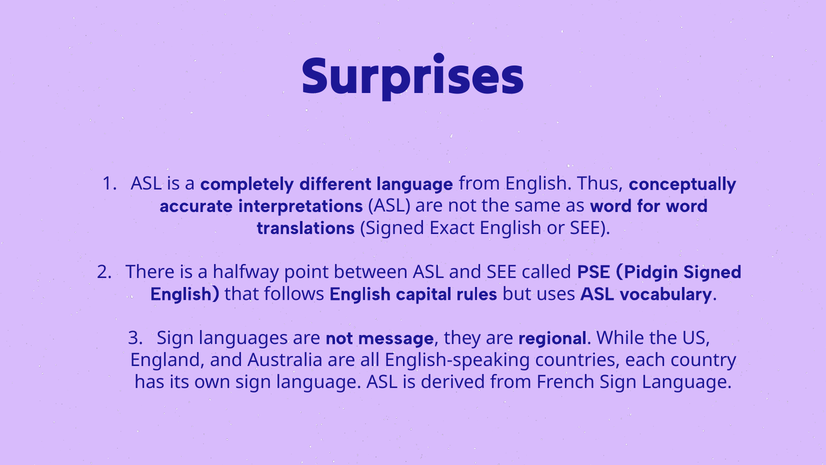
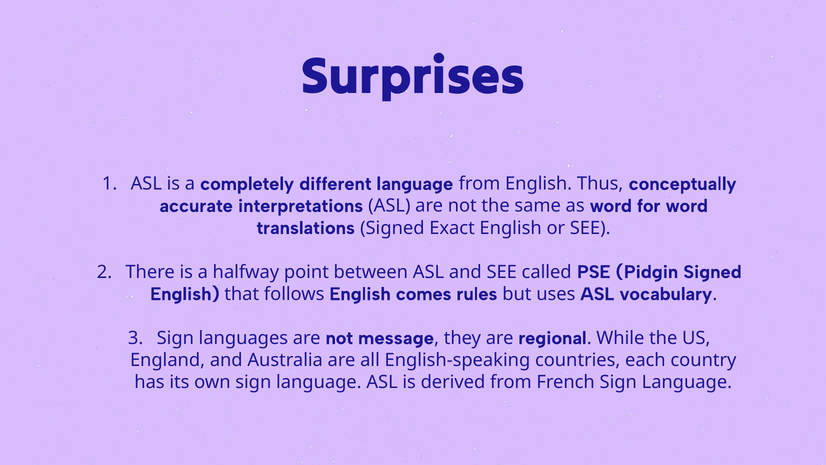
capital: capital -> comes (424, 294)
